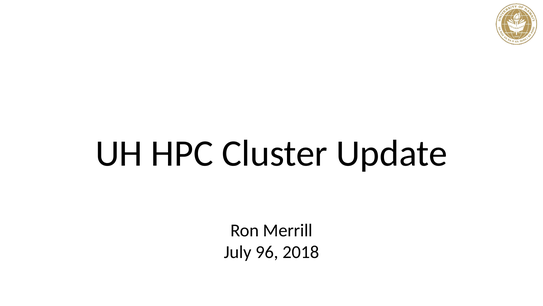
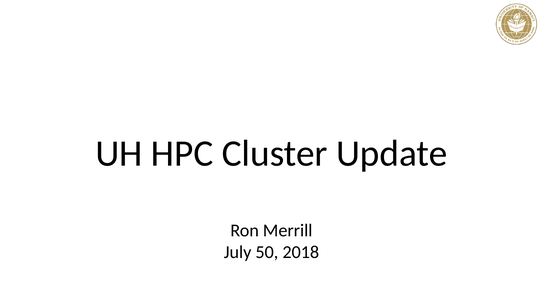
96: 96 -> 50 (267, 252)
